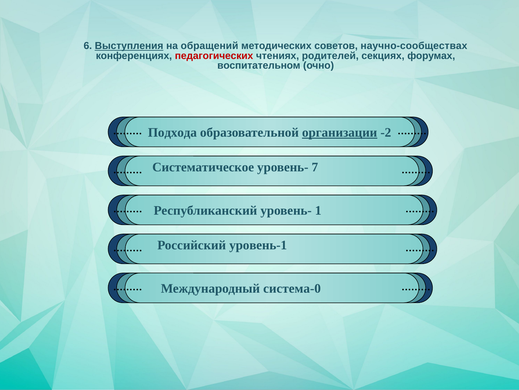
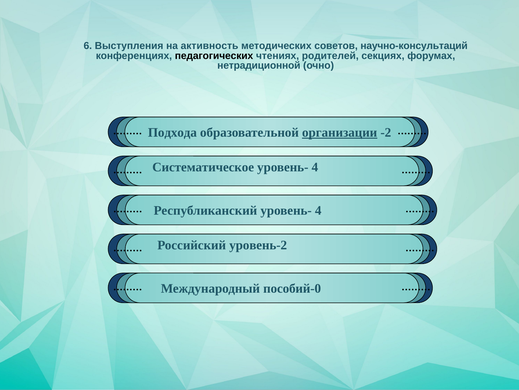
Выступления underline: present -> none (129, 46)
обращений: обращений -> активность (210, 46)
научно-сообществах: научно-сообществах -> научно-консультаций (414, 46)
педагогических colour: red -> black (214, 56)
воспитательном: воспитательном -> нетрадиционной (259, 65)
7: 7 -> 4 (315, 167)
Республиканский уровень- 1: 1 -> 4 (318, 210)
уровень-1: уровень-1 -> уровень-2 (258, 245)
система-0: система-0 -> пособий-0 (292, 288)
